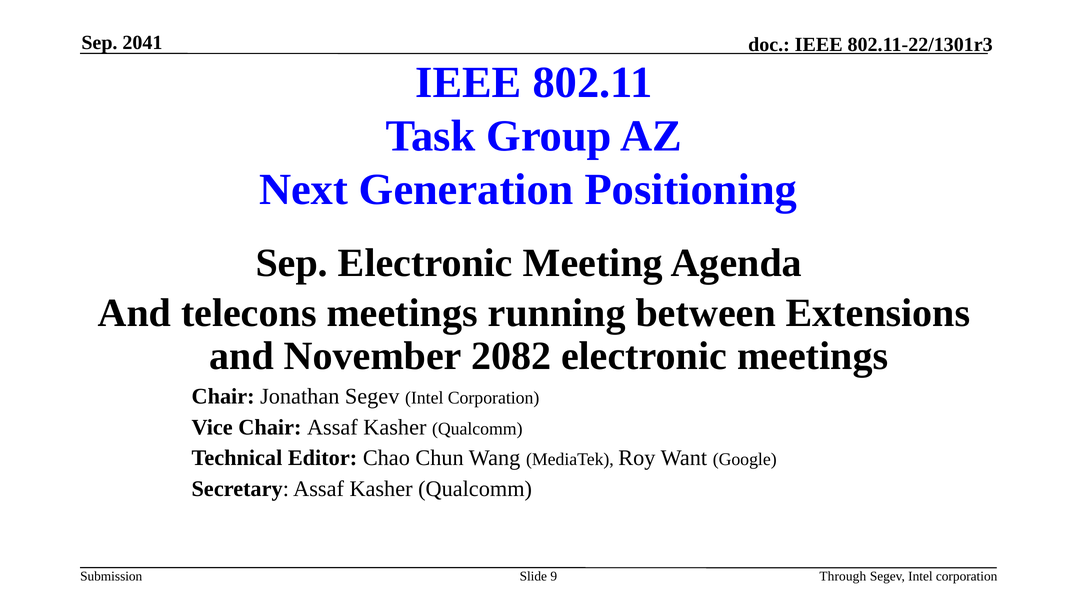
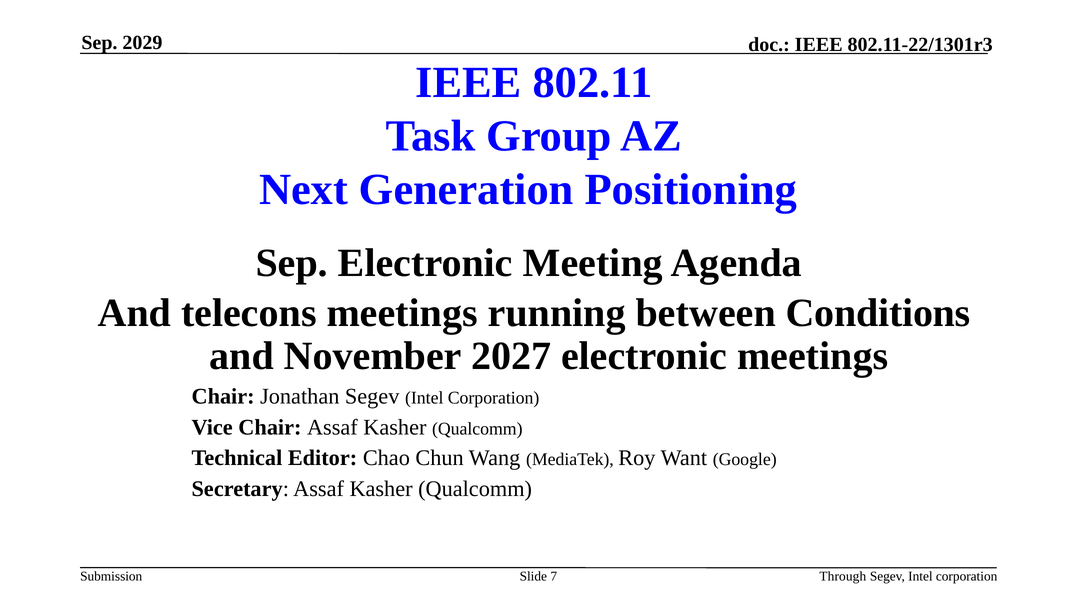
2041: 2041 -> 2029 (142, 42)
Extensions: Extensions -> Conditions (878, 313)
2082: 2082 -> 2027 (511, 356)
9: 9 -> 7 (554, 576)
